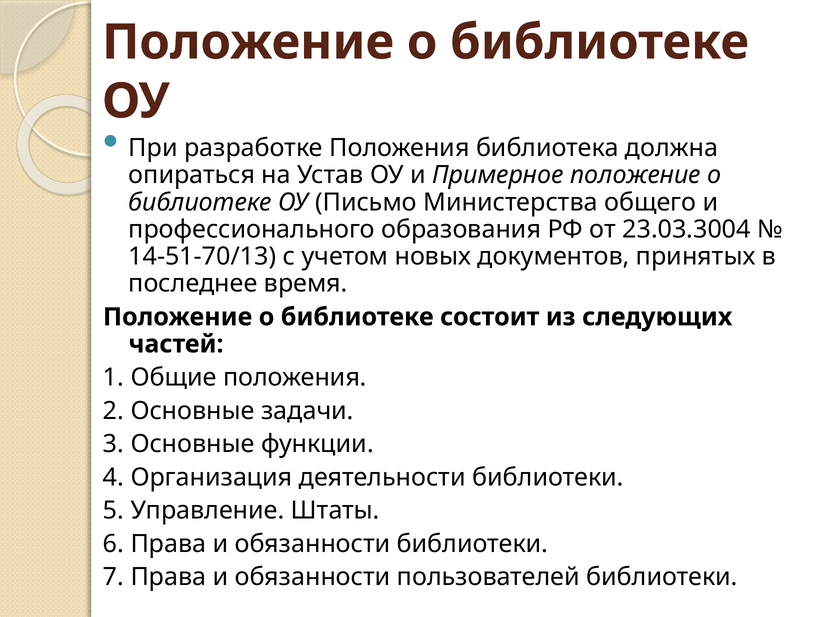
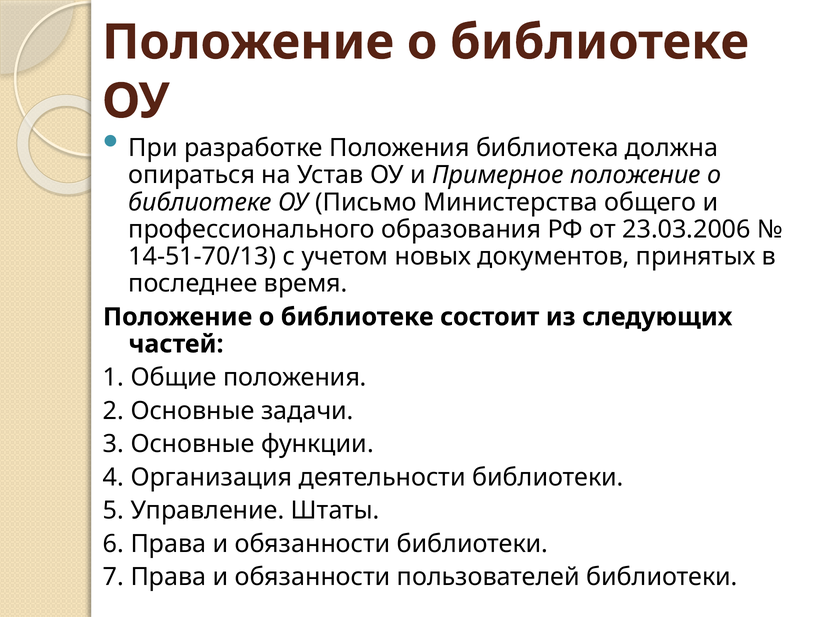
23.03.3004: 23.03.3004 -> 23.03.2006 (686, 229)
